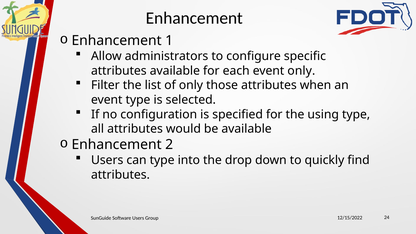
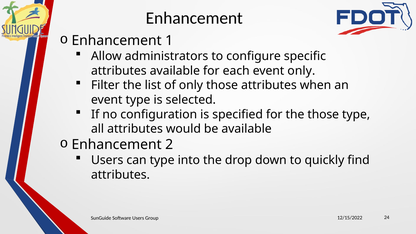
the using: using -> those (323, 114)
